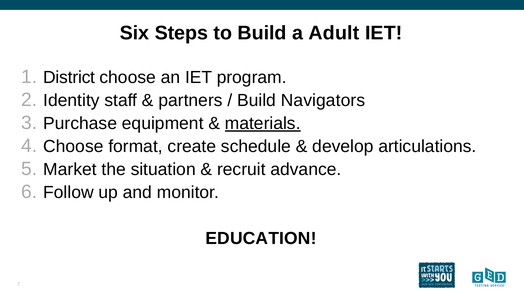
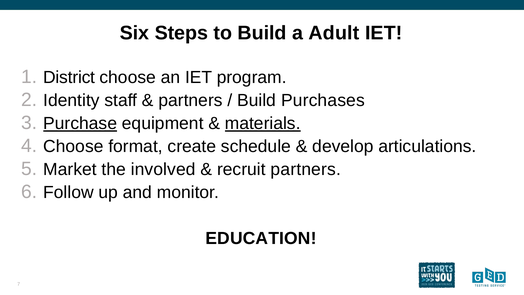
Navigators: Navigators -> Purchases (323, 100)
Purchase underline: none -> present (80, 123)
situation: situation -> involved (163, 169)
recruit advance: advance -> partners (306, 169)
